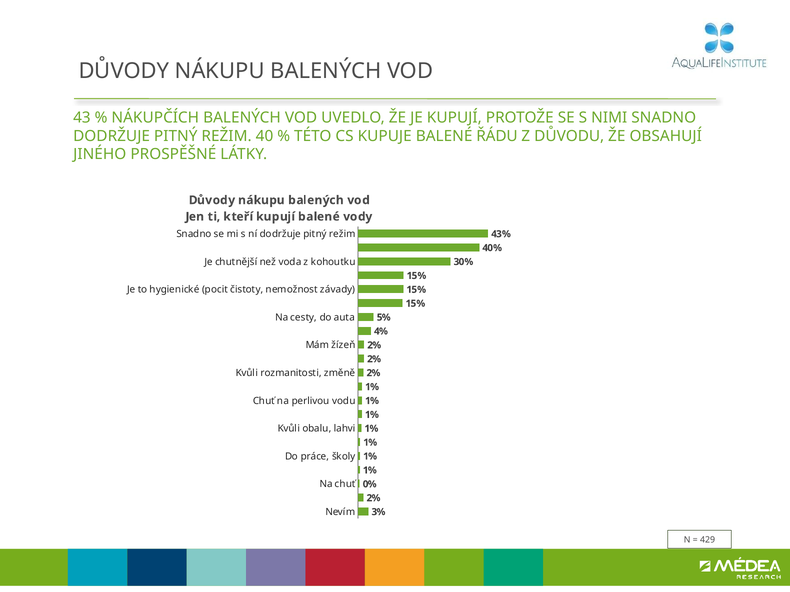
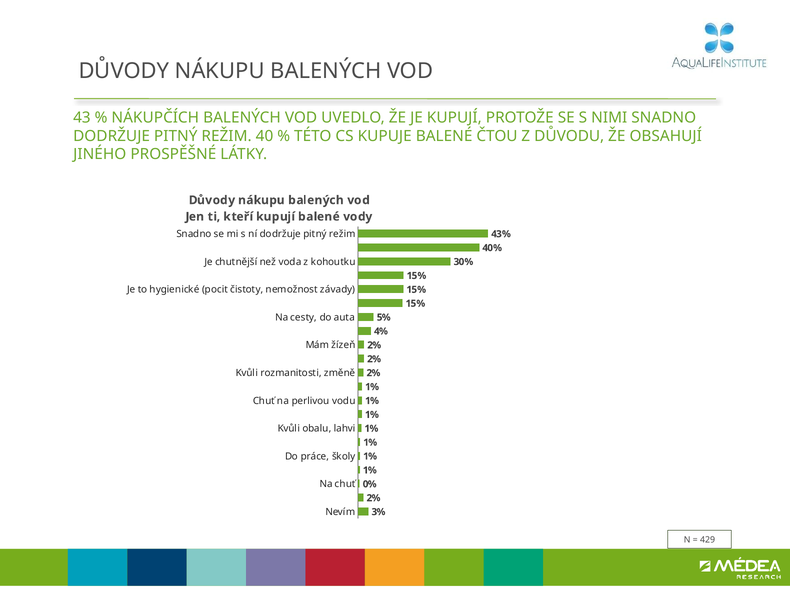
ŘÁDU: ŘÁDU -> ČTOU (497, 136)
